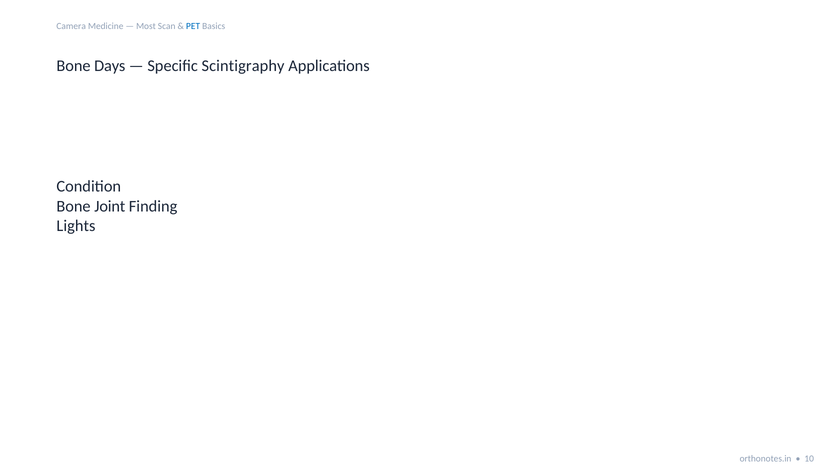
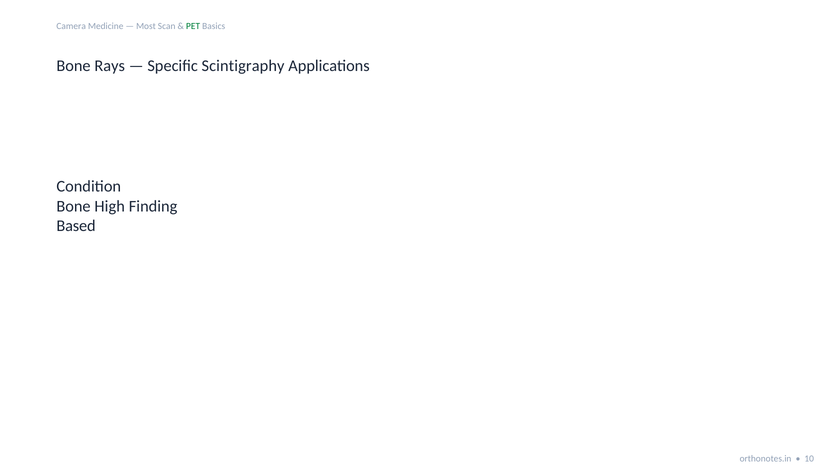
PET colour: blue -> green (193, 26)
Days: Days -> Rays (110, 66)
Joint: Joint -> High (110, 206)
Lights: Lights -> Based (76, 226)
